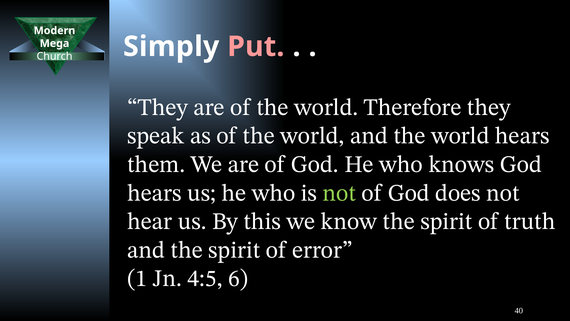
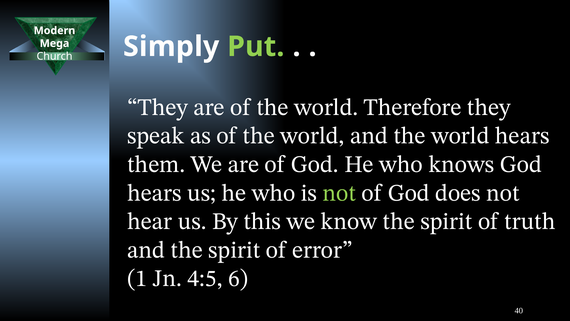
Put colour: pink -> light green (256, 47)
